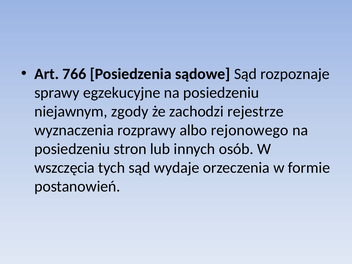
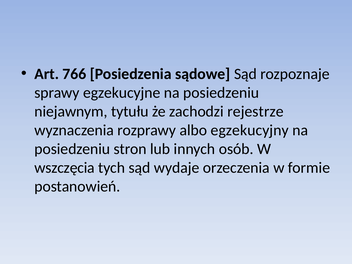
zgody: zgody -> tytułu (130, 111)
rejonowego: rejonowego -> egzekucyjny (250, 130)
